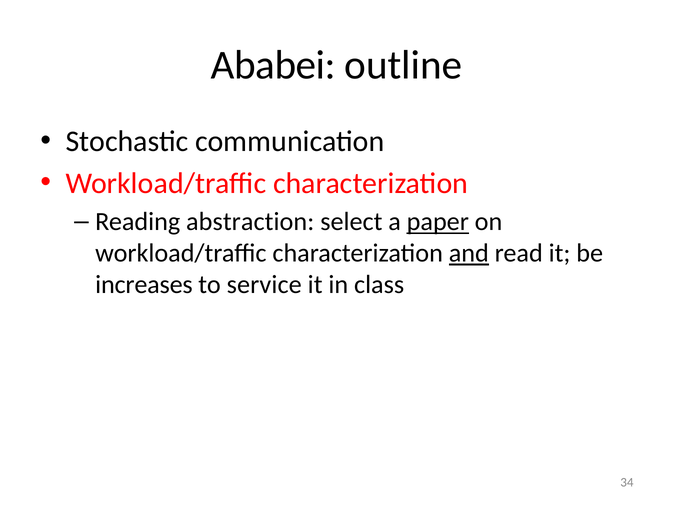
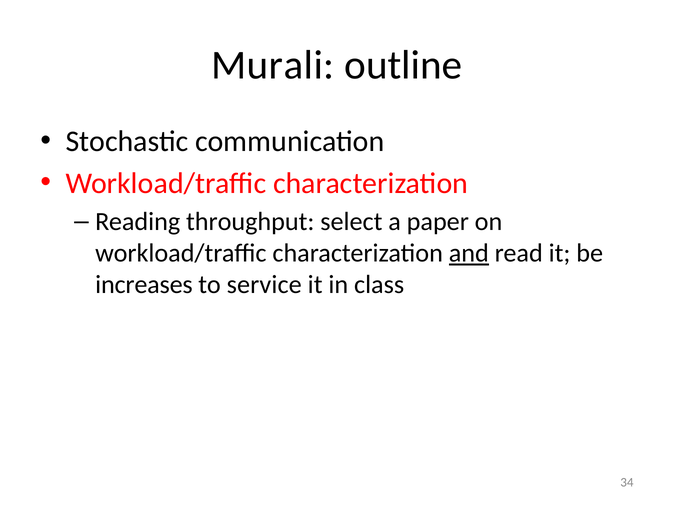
Ababei: Ababei -> Murali (273, 65)
abstraction: abstraction -> throughput (250, 222)
paper underline: present -> none (438, 222)
